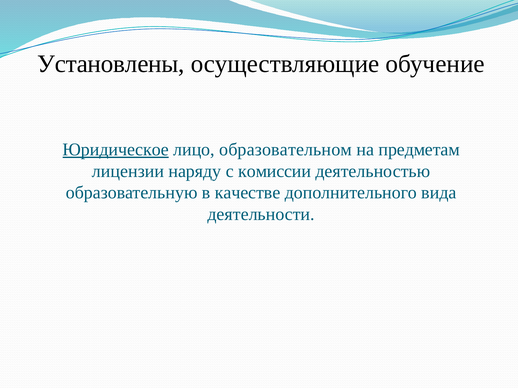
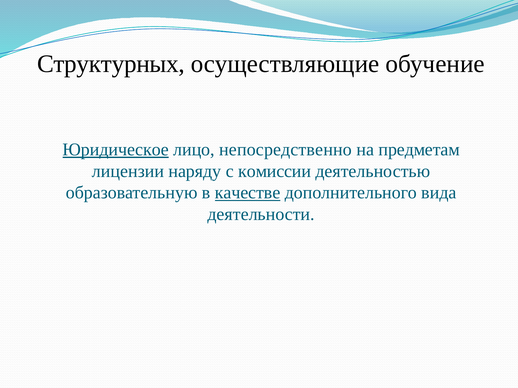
Установлены: Установлены -> Структурных (111, 64)
образовательном: образовательном -> непосредственно (286, 150)
качестве underline: none -> present (248, 193)
